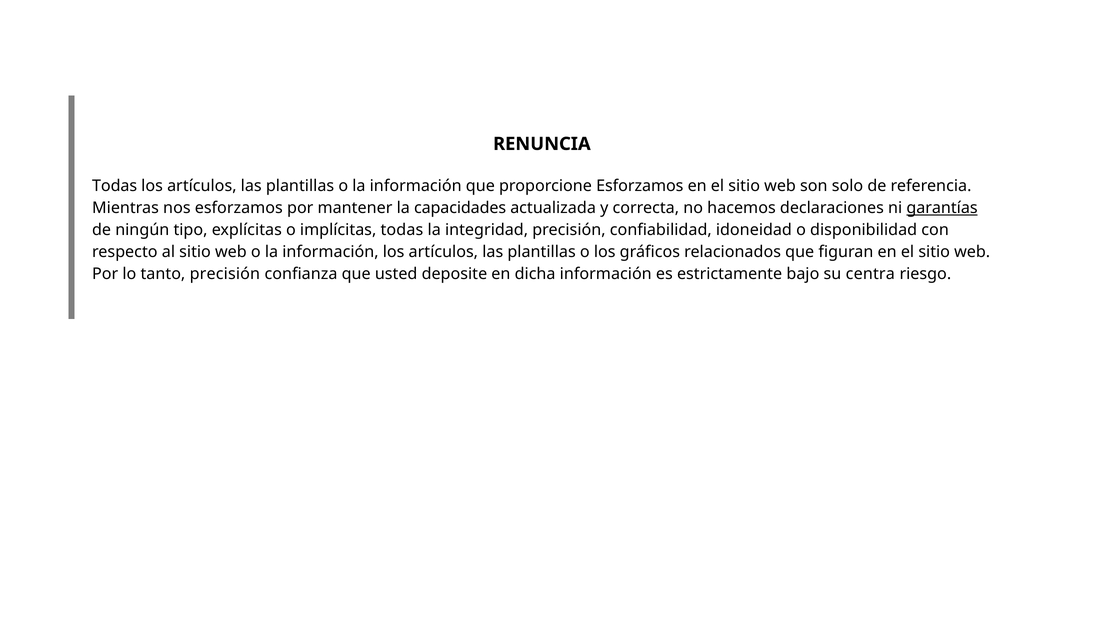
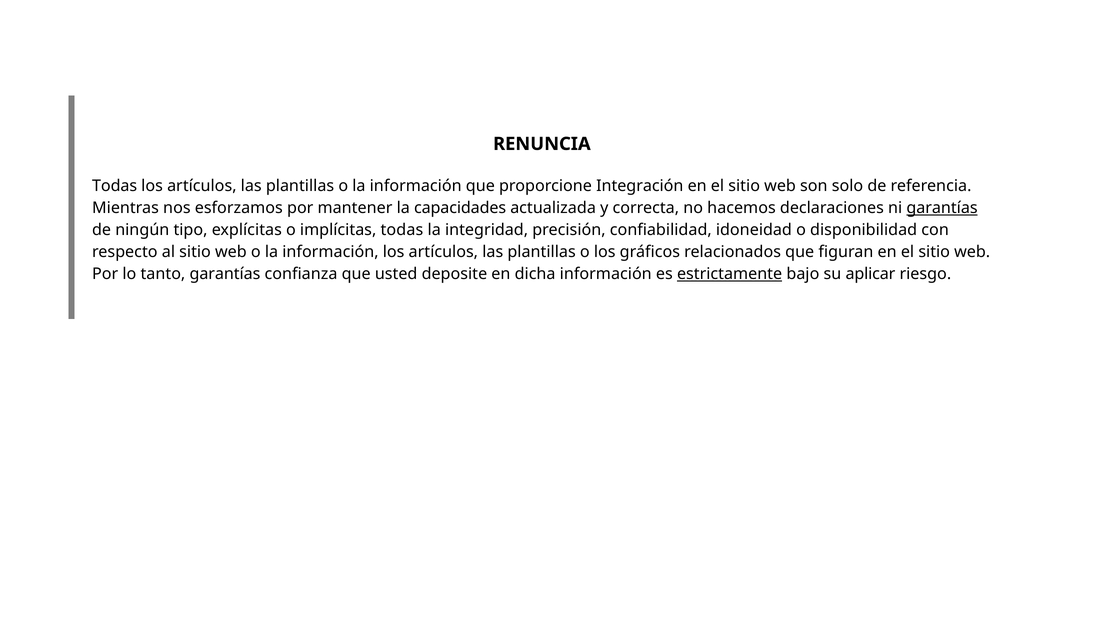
proporcione Esforzamos: Esforzamos -> Integración (640, 186)
tanto precisión: precisión -> garantías (225, 274)
estrictamente underline: none -> present (730, 274)
centra: centra -> aplicar (870, 274)
